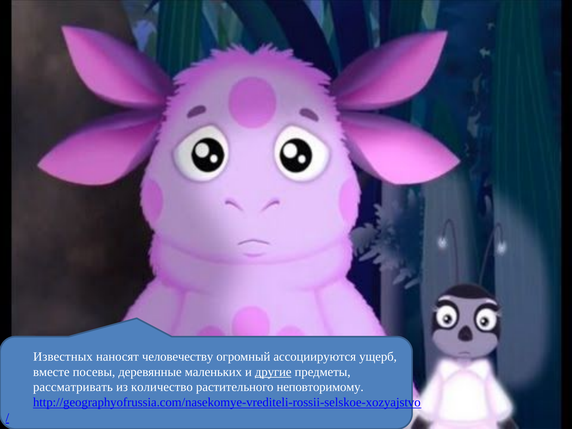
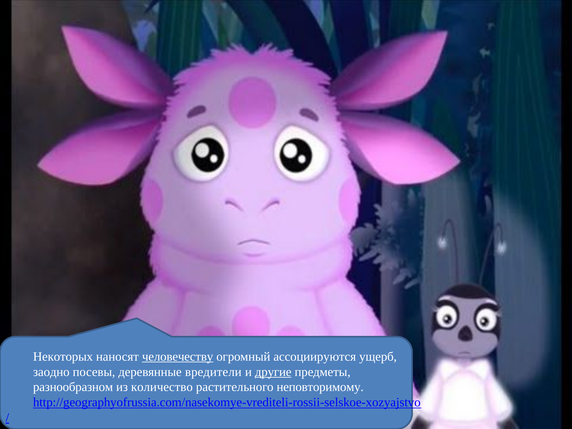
Известных: Известных -> Некоторых (63, 357)
человечеству underline: none -> present (178, 357)
вместе: вместе -> заодно (51, 372)
маленьких: маленьких -> вредители (213, 372)
рассматривать: рассматривать -> разнообразном (73, 387)
